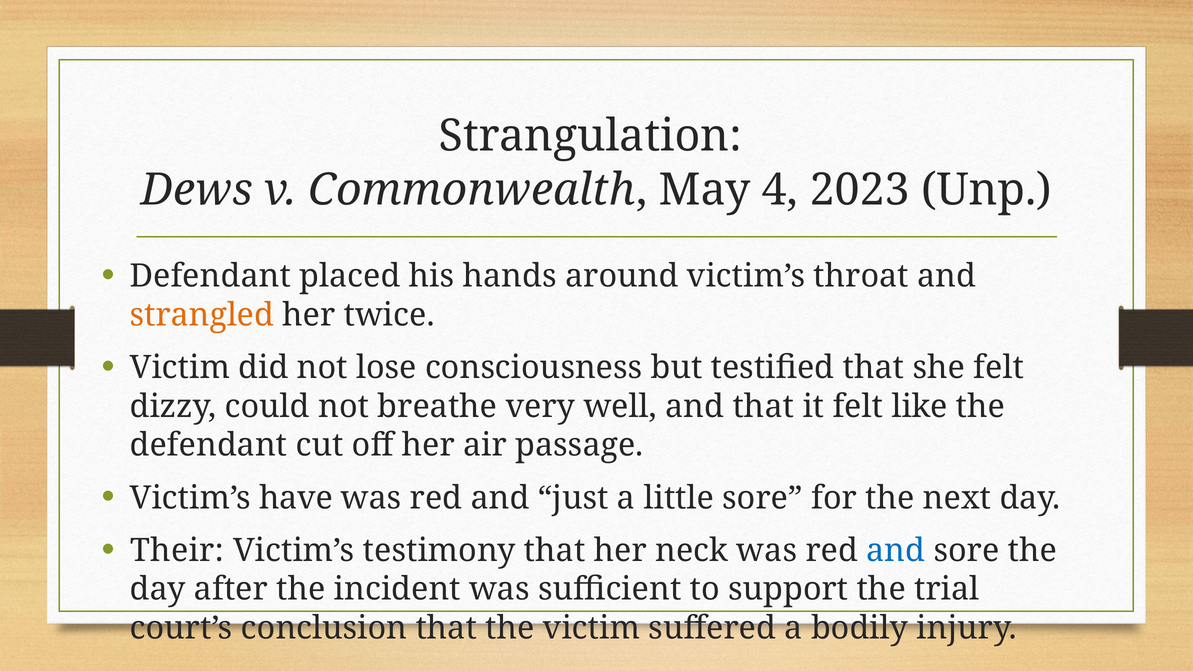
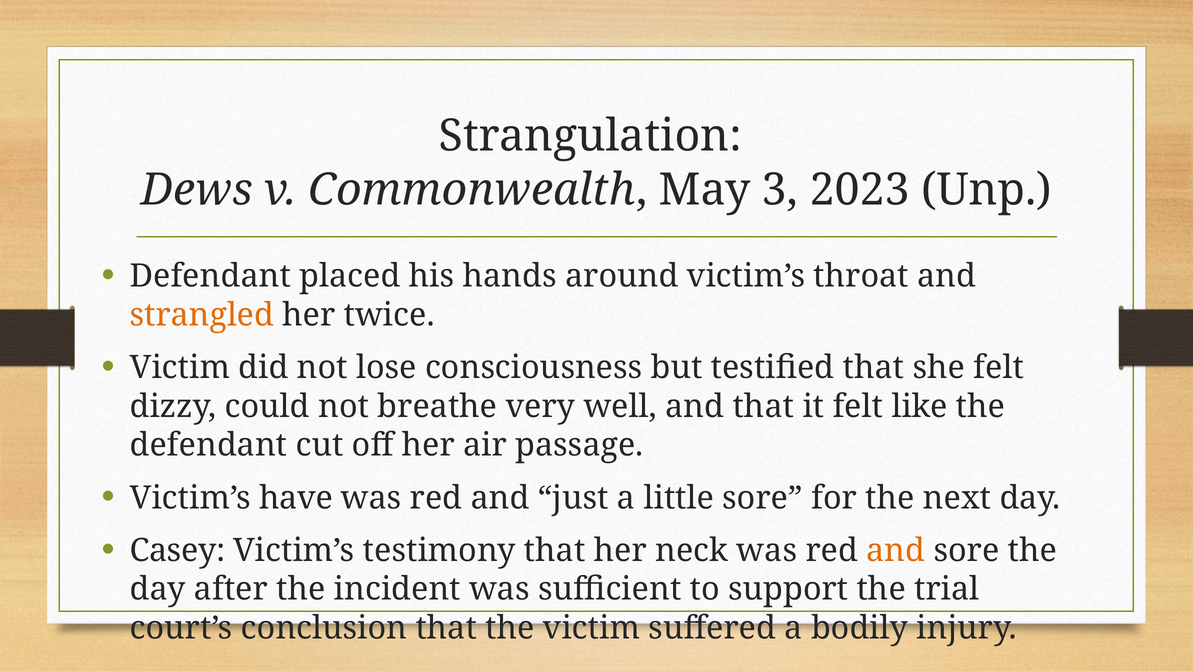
4: 4 -> 3 (780, 190)
Their: Their -> Casey (177, 551)
and colour: blue -> orange (896, 551)
